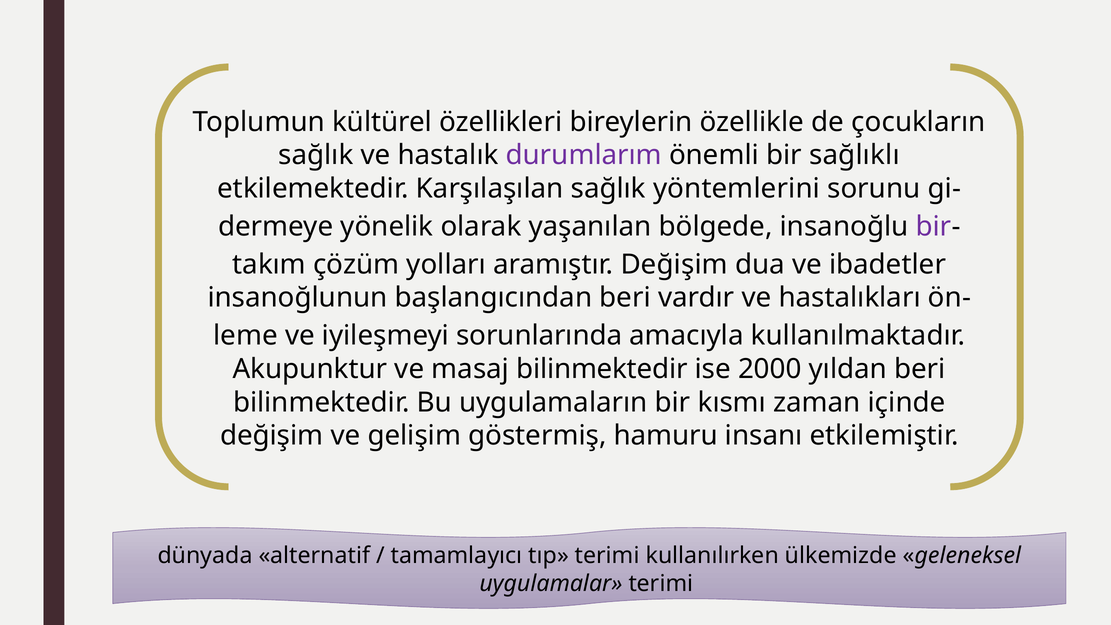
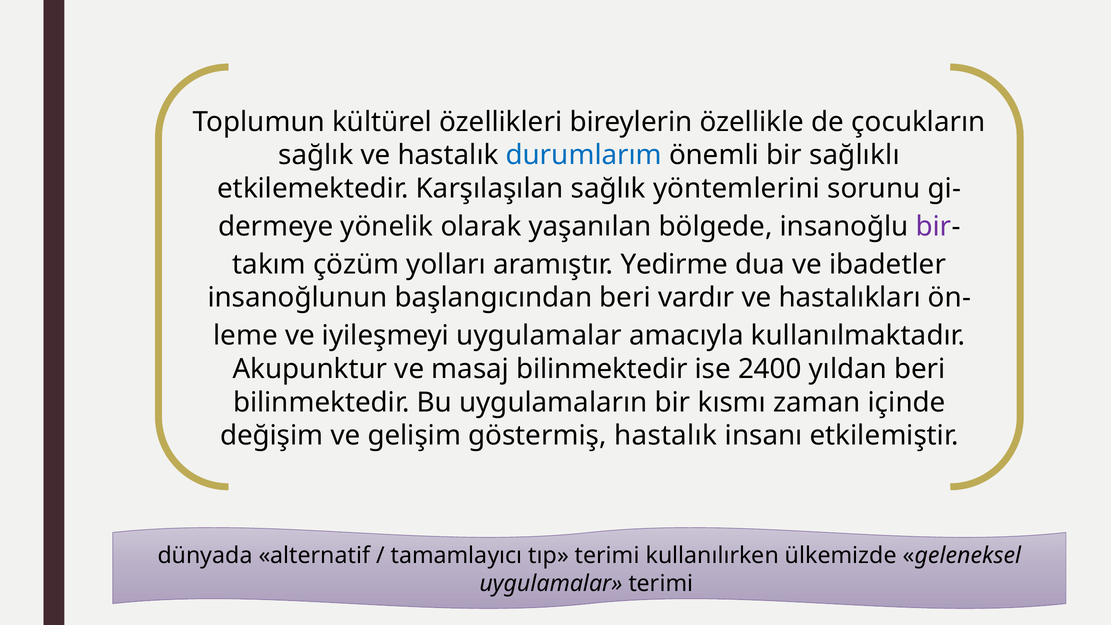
durumlarım colour: purple -> blue (584, 155)
aramıştır Değişim: Değişim -> Yedirme (674, 264)
iyileşmeyi sorunlarında: sorunlarında -> uygulamalar (539, 336)
2000: 2000 -> 2400 (770, 369)
göstermiş hamuru: hamuru -> hastalık (666, 436)
